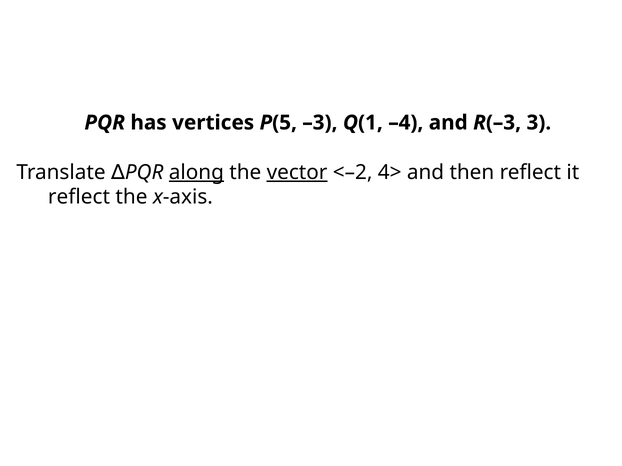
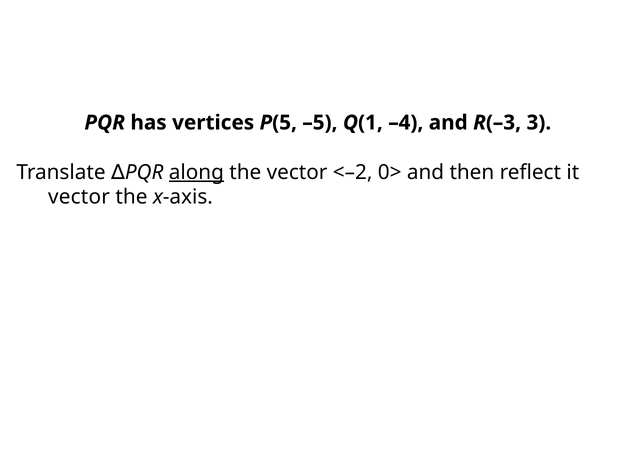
–3: –3 -> –5 (320, 123)
vector underline: present -> none (297, 172)
4>: 4> -> 0> (390, 172)
reflect: reflect -> vector (79, 197)
